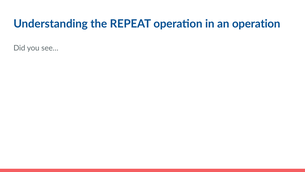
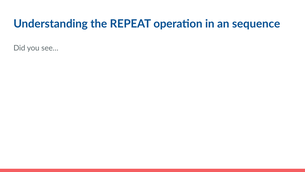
an operation: operation -> sequence (256, 24)
